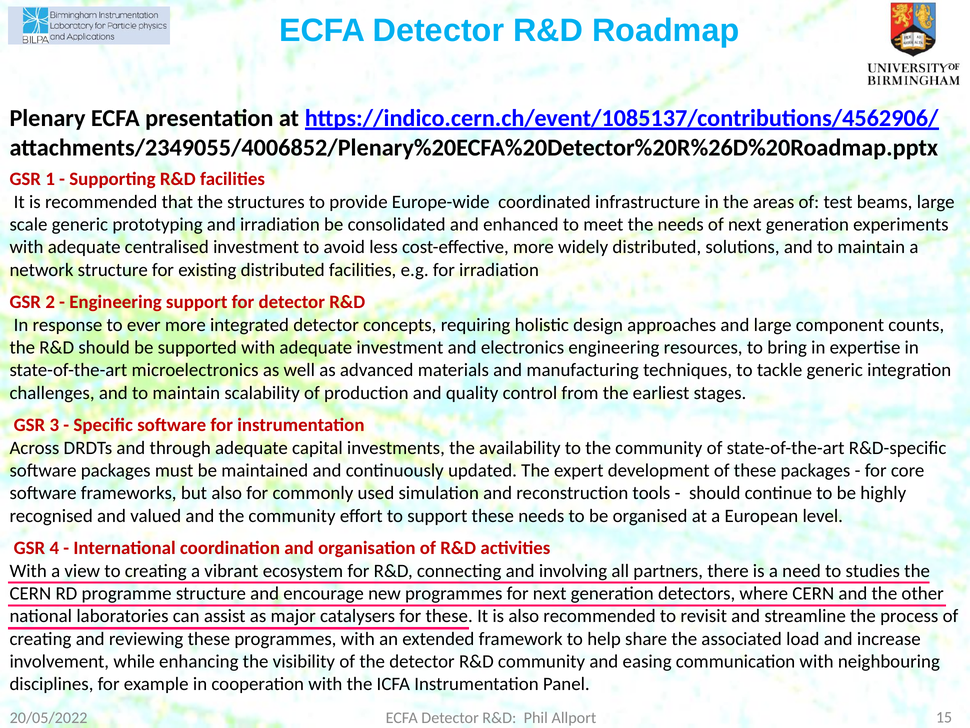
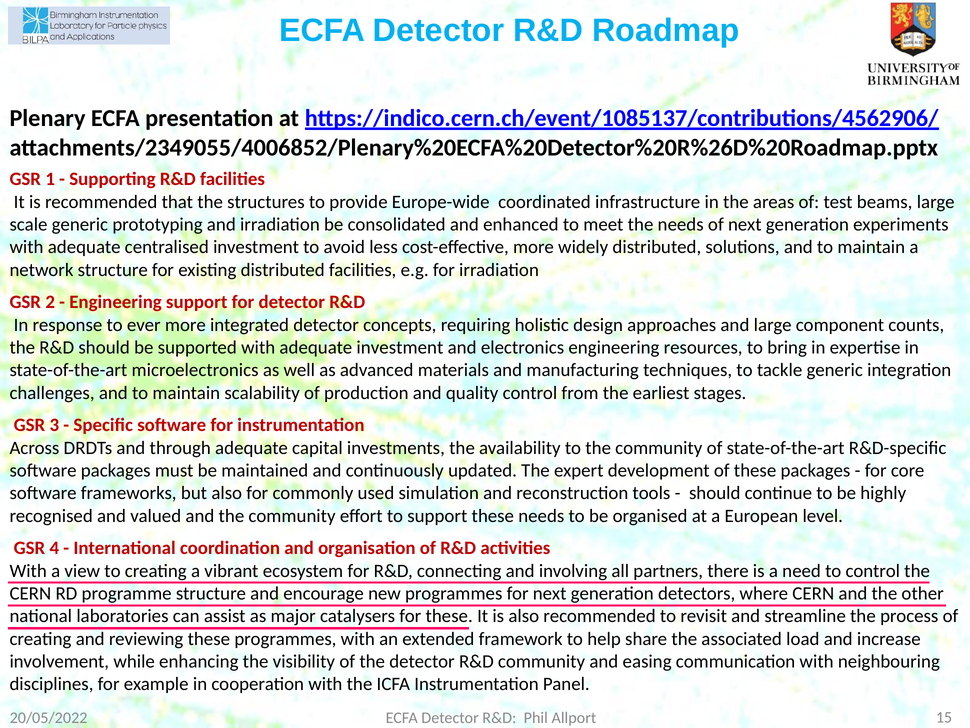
to studies: studies -> control (873, 570)
